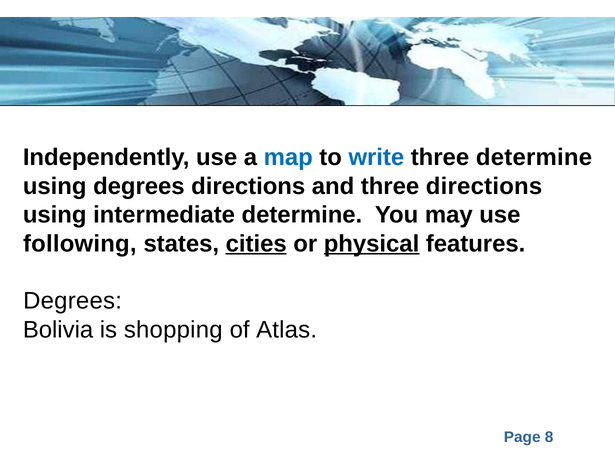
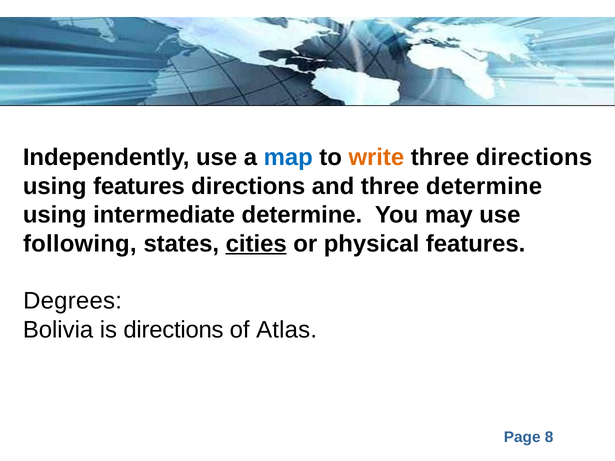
write colour: blue -> orange (376, 158)
three determine: determine -> directions (534, 158)
using degrees: degrees -> features (139, 186)
three directions: directions -> determine (484, 186)
physical underline: present -> none (372, 244)
is shopping: shopping -> directions (173, 330)
